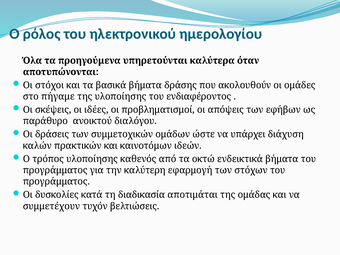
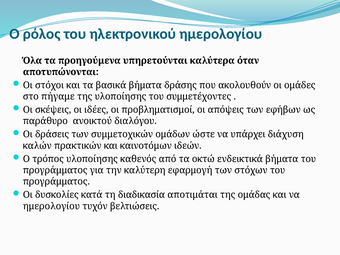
ενδιαφέροντος: ενδιαφέροντος -> συμμετέχοντες (199, 96)
συμμετέχουν: συμμετέχουν -> ημερολογίου (51, 206)
